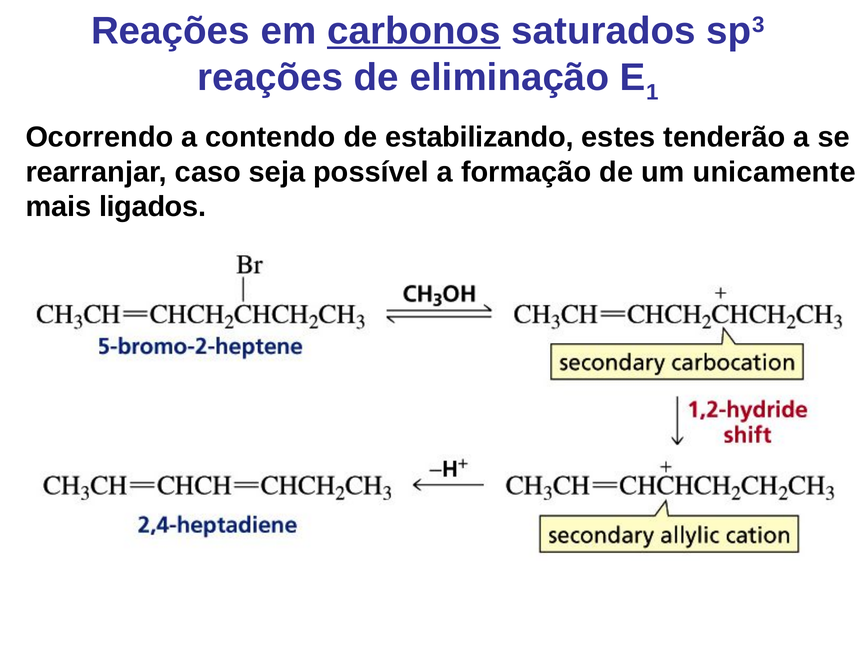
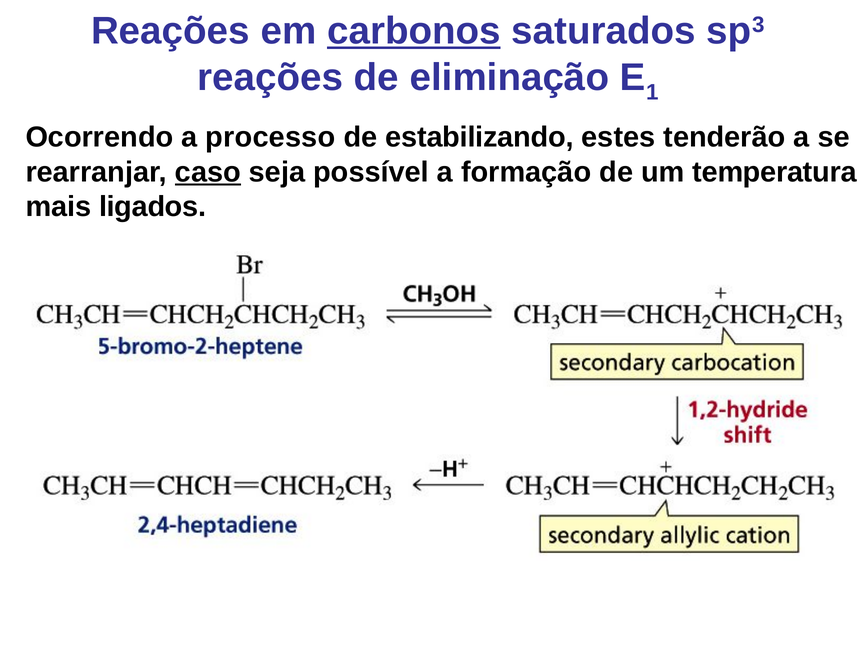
contendo: contendo -> processo (270, 137)
caso underline: none -> present (208, 172)
unicamente: unicamente -> temperatura (775, 172)
